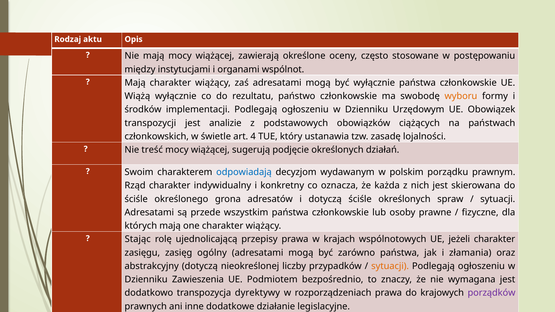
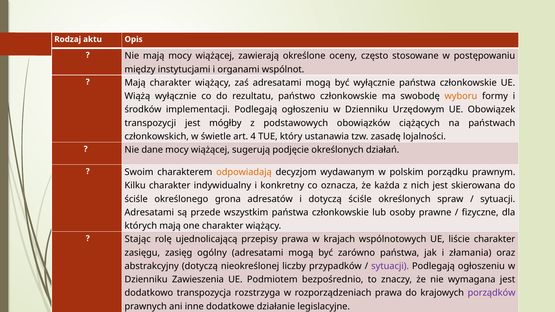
analizie: analizie -> mógłby (225, 123)
treść: treść -> dane (152, 150)
odpowiadają colour: blue -> orange (244, 172)
Rząd: Rząd -> Kilku (135, 186)
jeżeli: jeżeli -> liście (459, 239)
sytuacji colour: orange -> purple (390, 266)
dyrektywy: dyrektywy -> rozstrzyga (258, 293)
